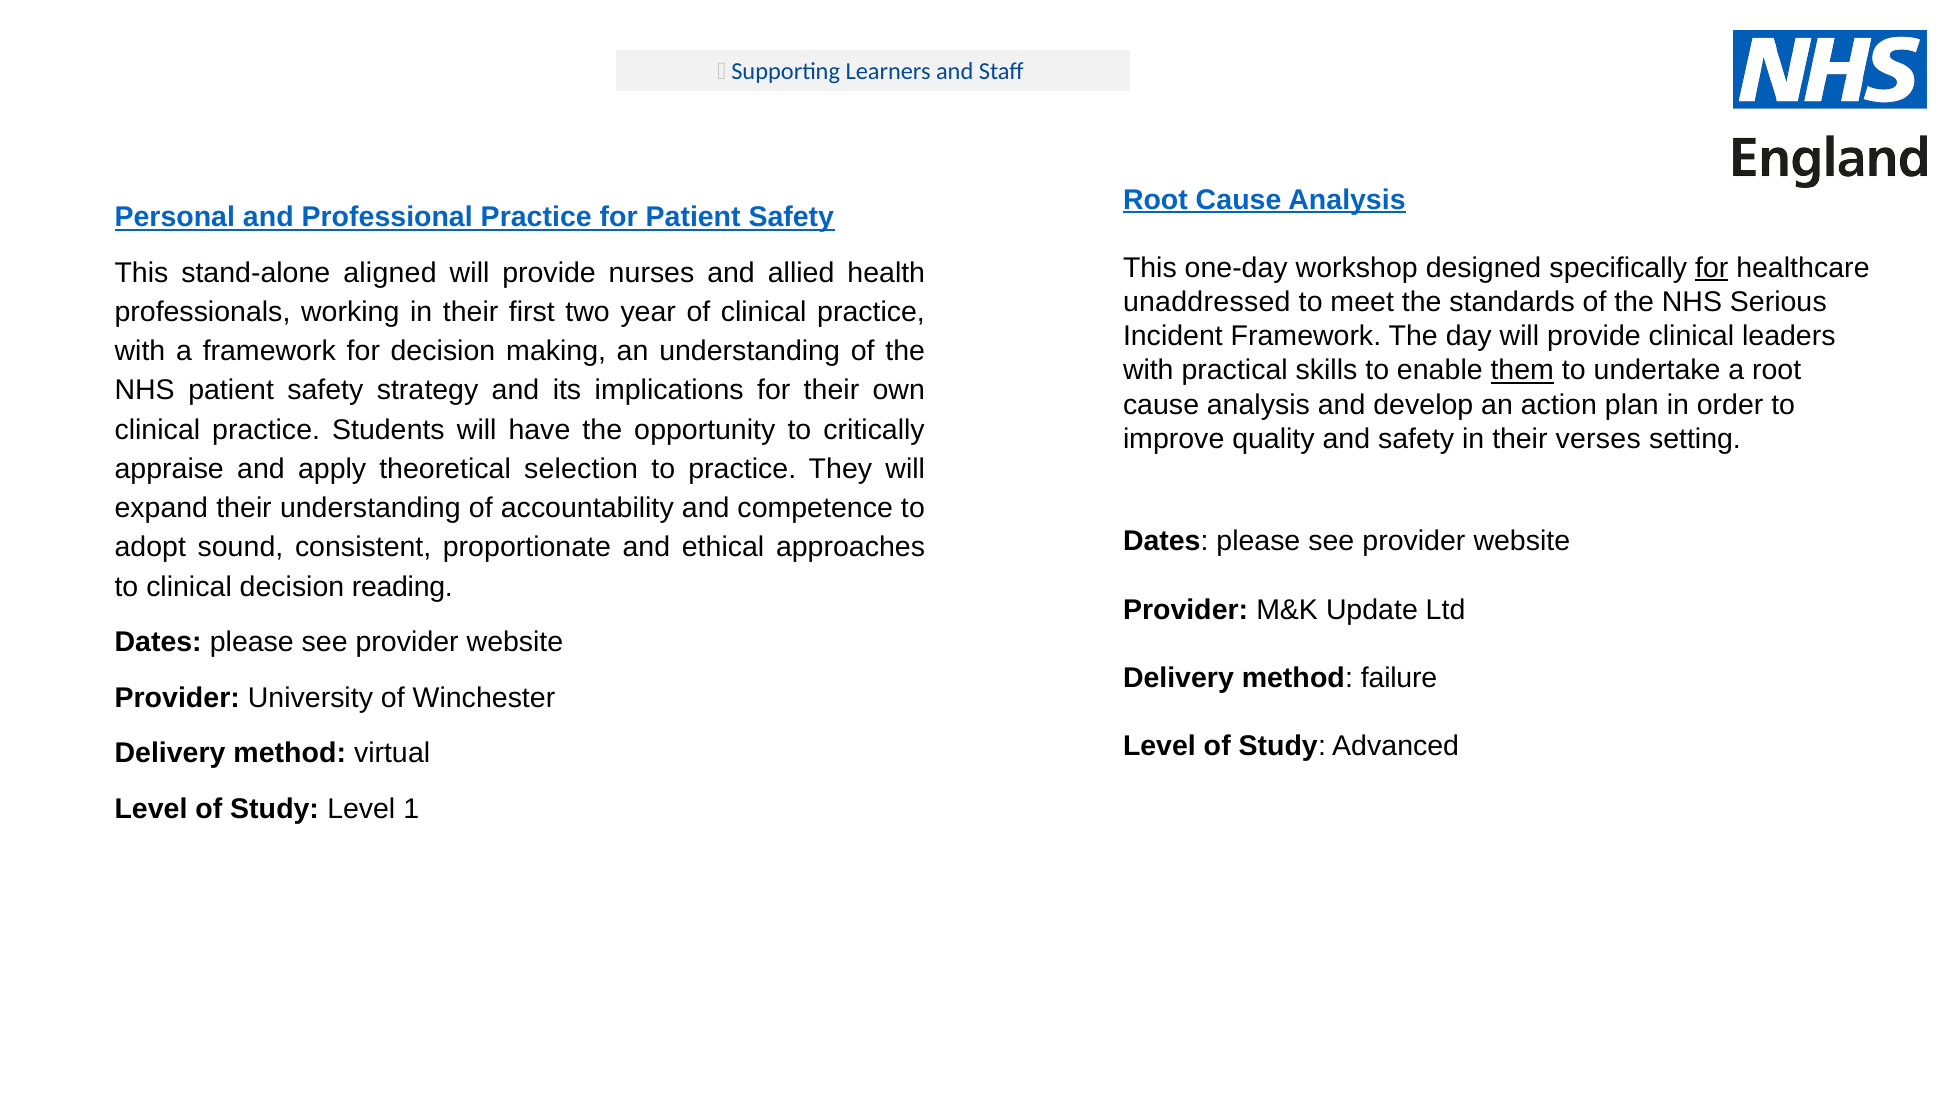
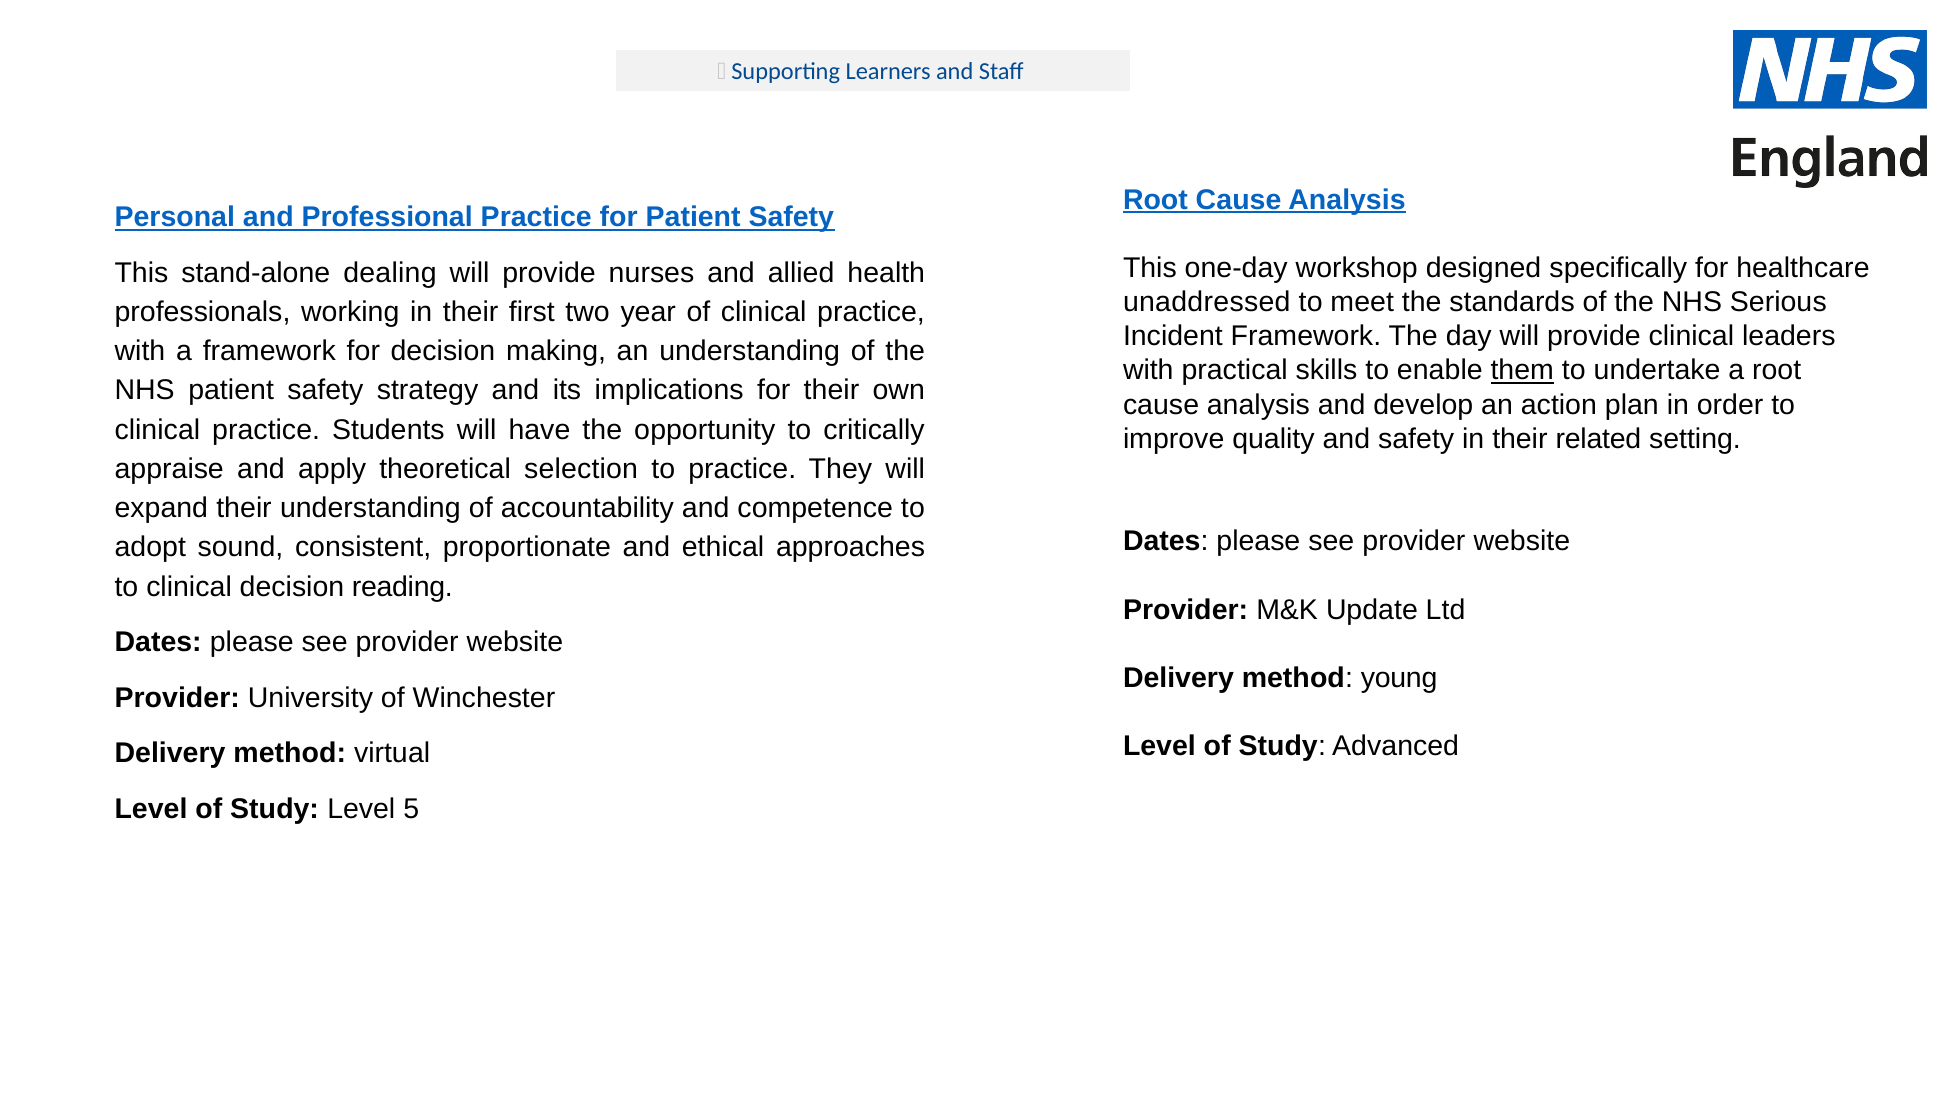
for underline: present -> none (1712, 268)
aligned: aligned -> dealing (390, 273)
verses: verses -> related (1598, 439)
failure: failure -> young (1399, 679)
1: 1 -> 5 (411, 809)
